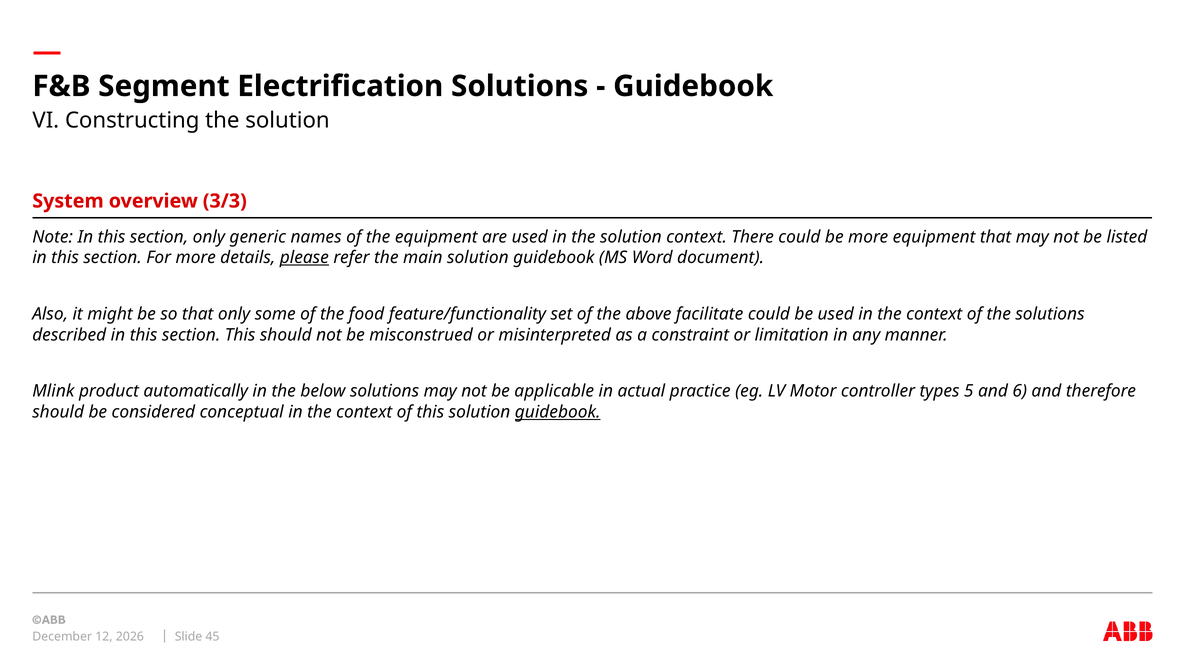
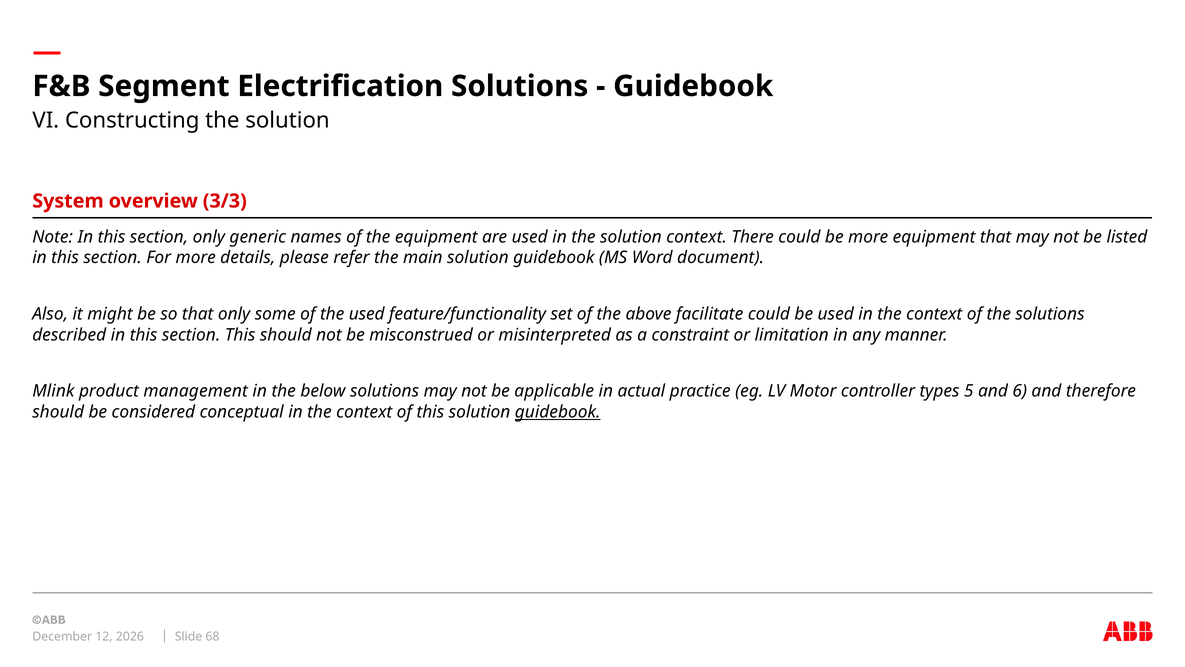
please underline: present -> none (304, 258)
the food: food -> used (367, 314)
automatically: automatically -> management (196, 391)
45: 45 -> 68 (212, 636)
